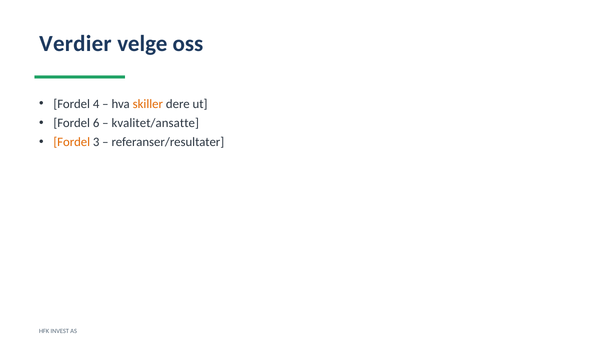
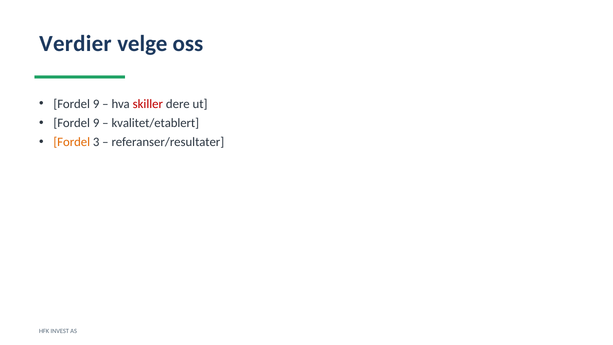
4: 4 -> 9 (96, 104)
skiller colour: orange -> red (148, 104)
6: 6 -> 9 (96, 123)
kvalitet/ansatte: kvalitet/ansatte -> kvalitet/etablert (155, 123)
